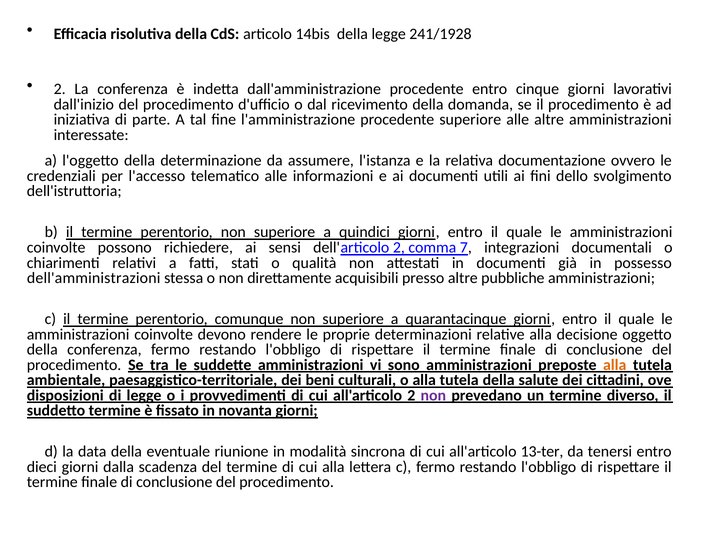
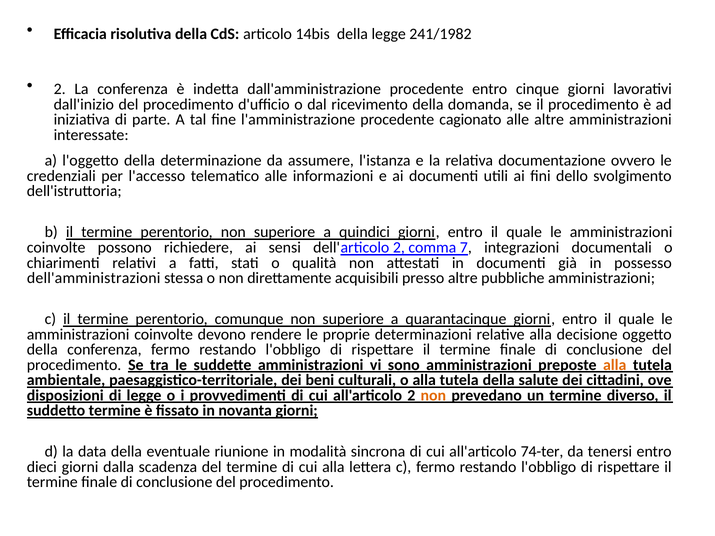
241/1928: 241/1928 -> 241/1982 (440, 34)
procedente superiore: superiore -> cagionato (470, 120)
non colour: purple -> orange (433, 396)
13-ter: 13-ter -> 74-ter (542, 452)
